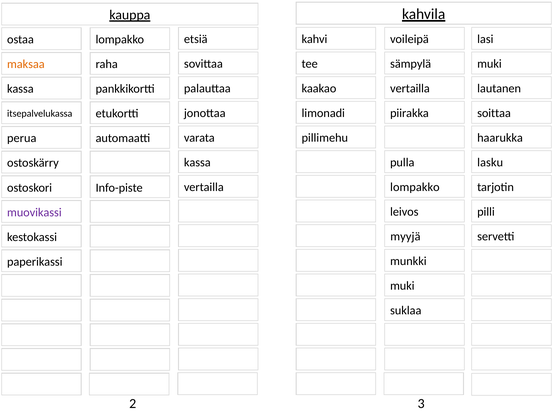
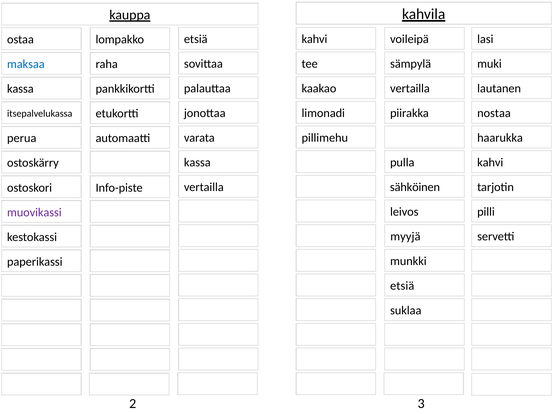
maksaa colour: orange -> blue (26, 64)
soittaa: soittaa -> nostaa (494, 113)
lasku: lasku -> kahvi (490, 163)
lompakko: lompakko -> sähköinen (415, 188)
muki: muki -> etsiä (402, 286)
